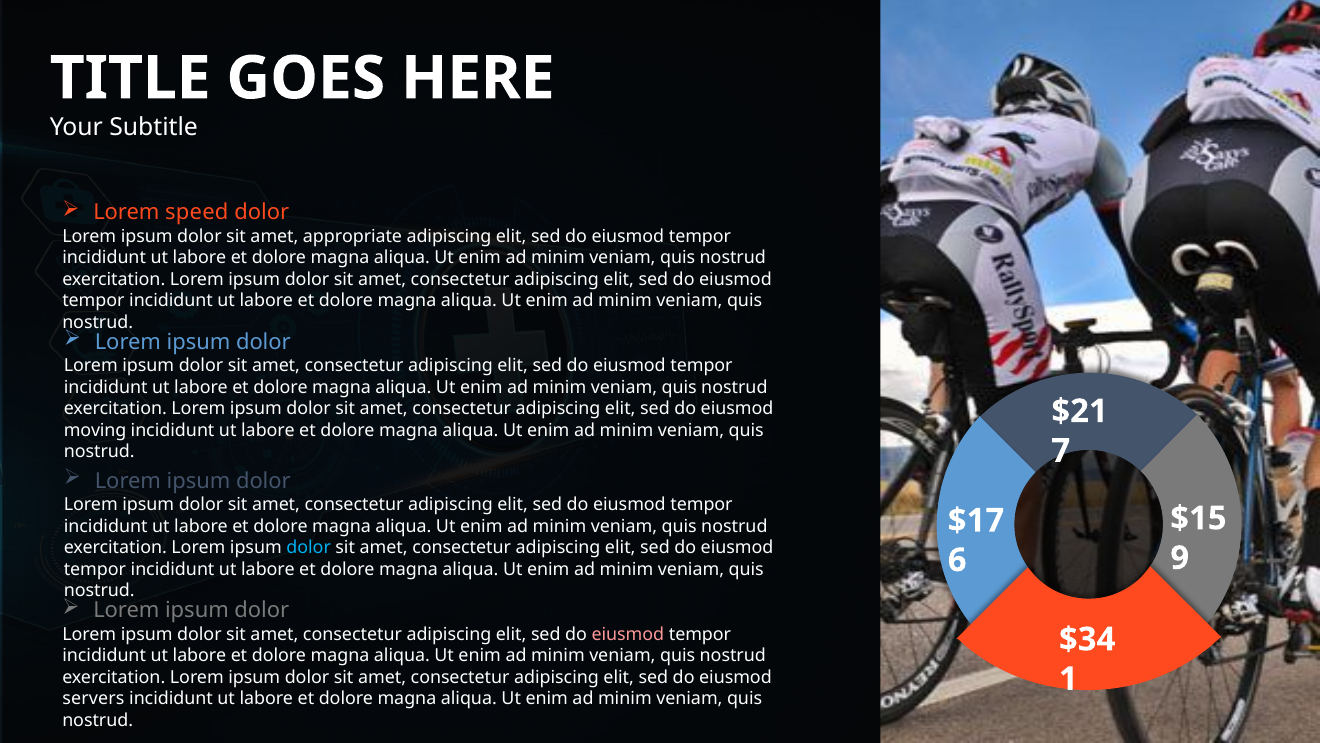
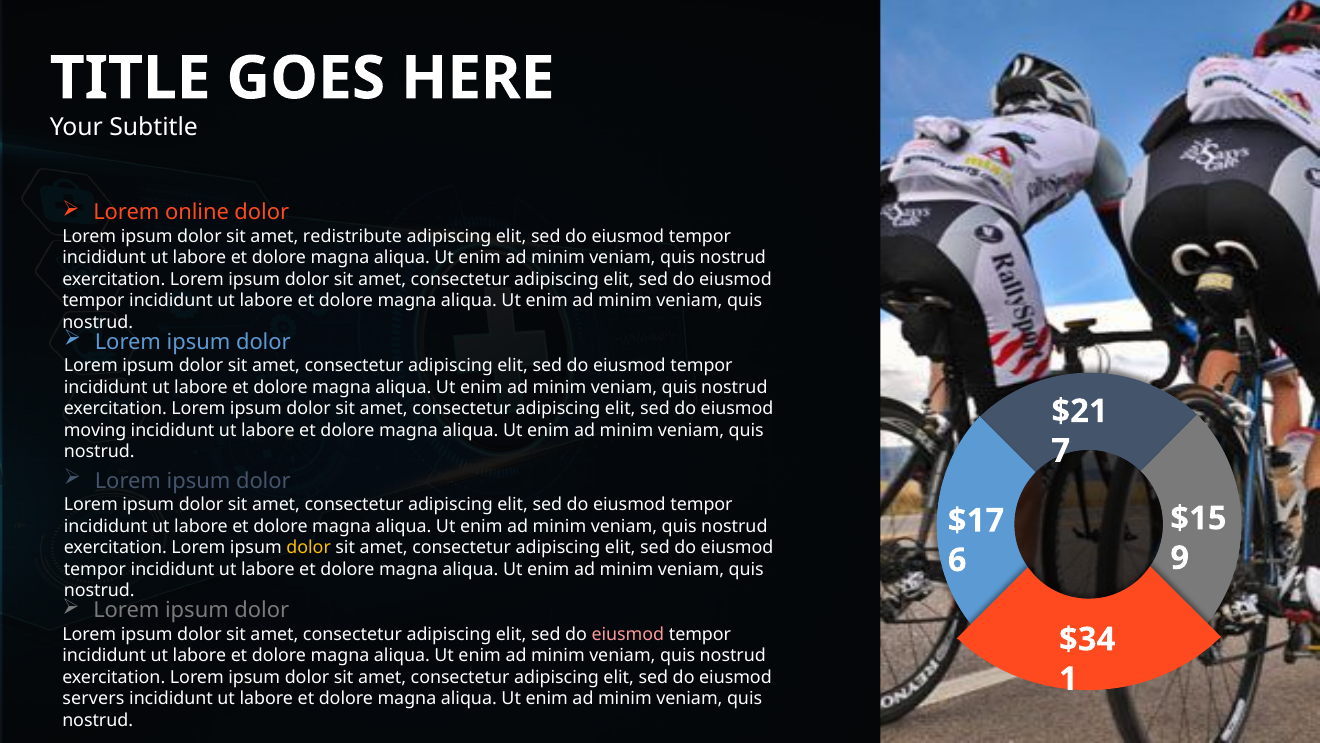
speed: speed -> online (197, 212)
appropriate: appropriate -> redistribute (352, 236)
dolor colour: light blue -> yellow (309, 547)
